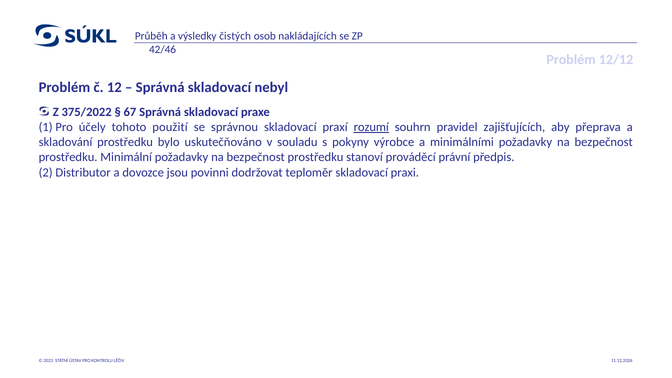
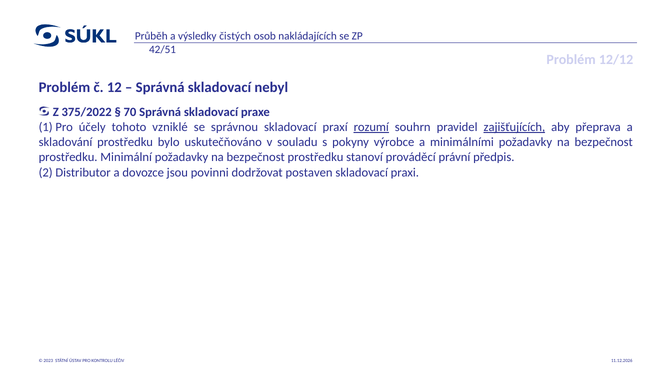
42/46: 42/46 -> 42/51 (163, 50)
67: 67 -> 70 (130, 112)
použití: použití -> vzniklé (170, 127)
zajišťujících underline: none -> present (514, 127)
teploměr: teploměr -> postaven (309, 172)
